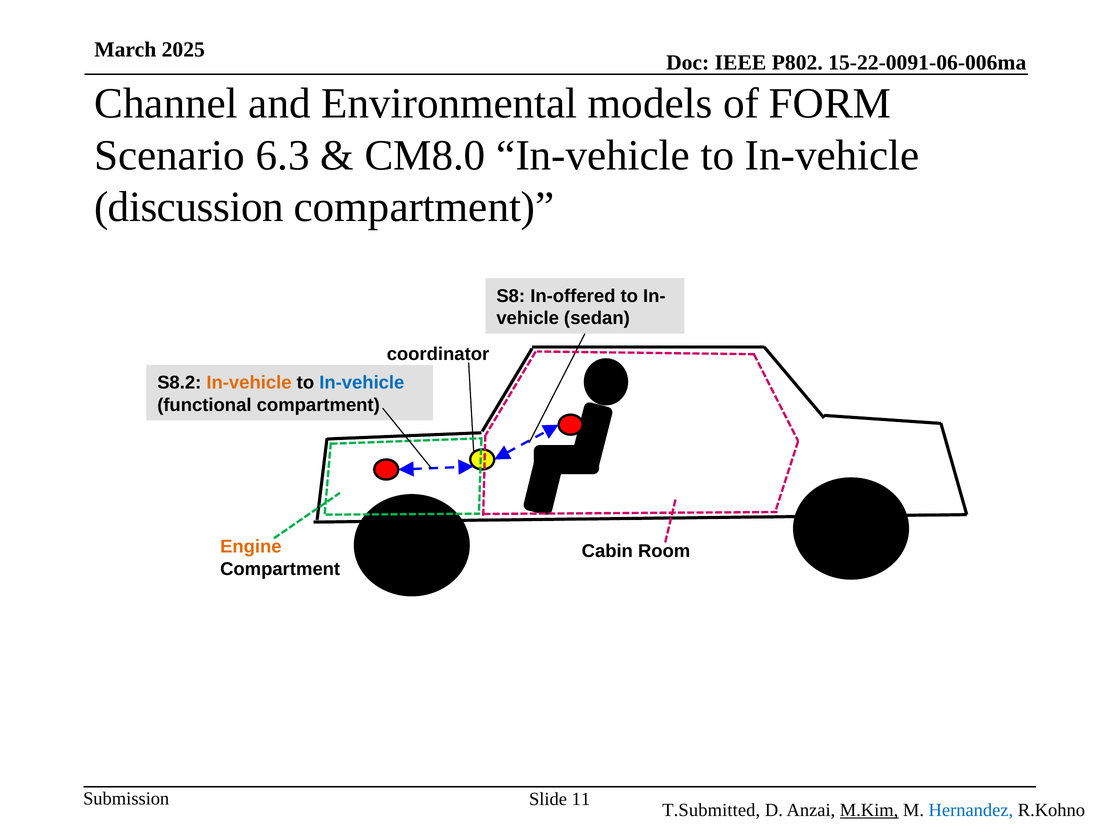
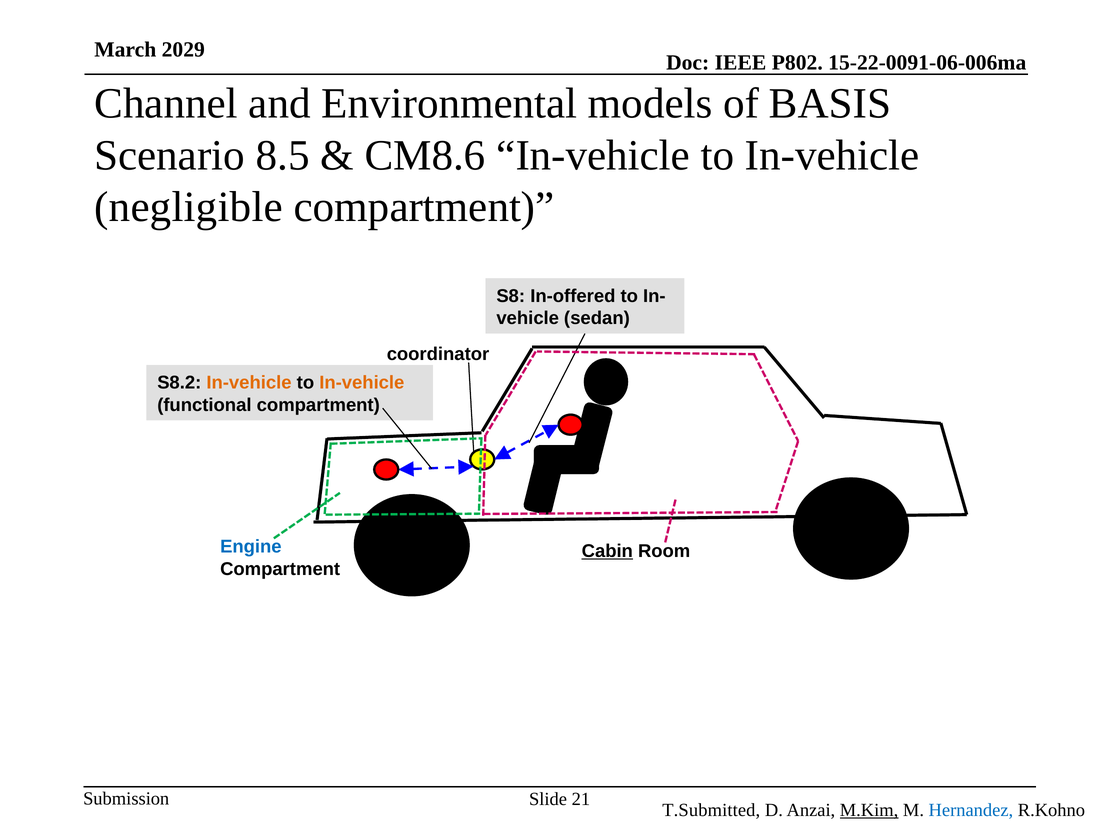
2025: 2025 -> 2029 (183, 50)
FORM: FORM -> BASIS (830, 103)
6.3: 6.3 -> 8.5 (283, 155)
CM8.0: CM8.0 -> CM8.6 (425, 155)
discussion: discussion -> negligible (189, 207)
In-vehicle colour: blue -> orange (362, 383)
Engine colour: orange -> blue (251, 546)
Cabin underline: none -> present (607, 551)
11: 11 -> 21 (581, 798)
